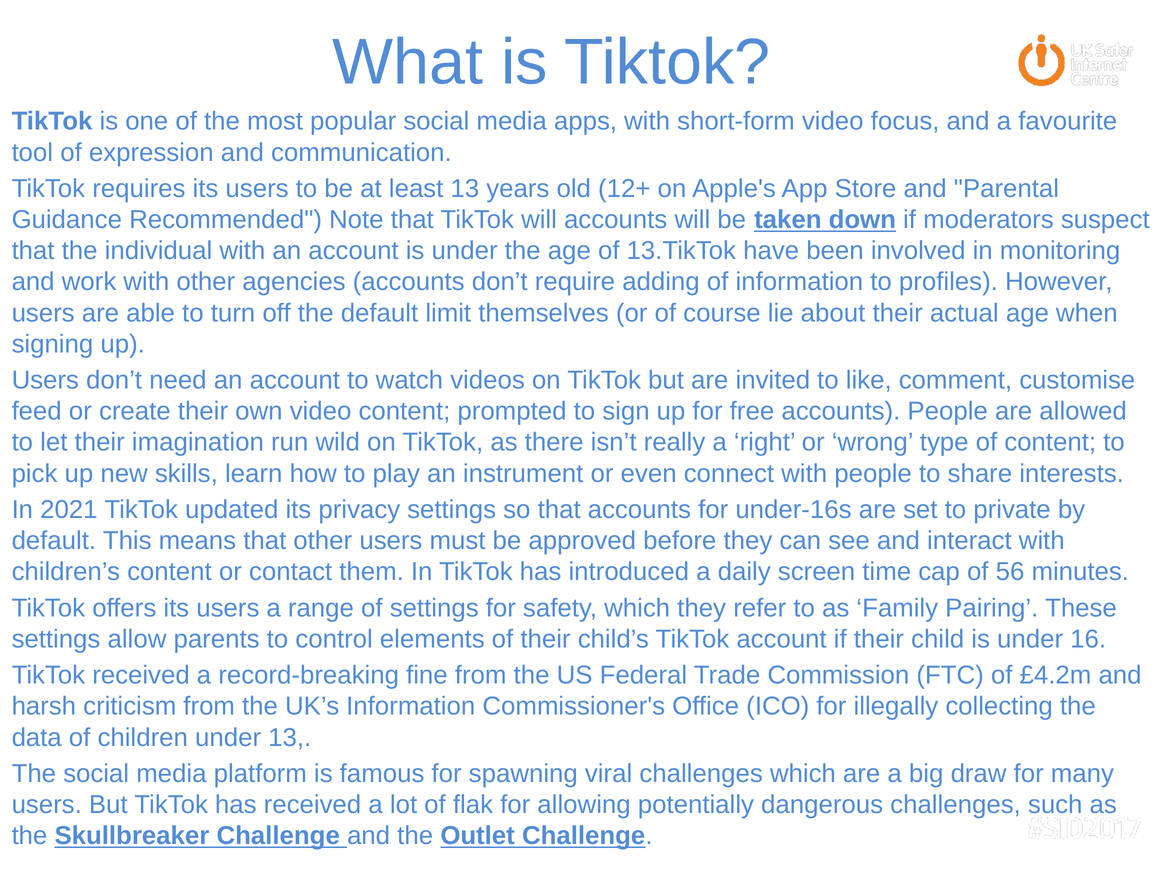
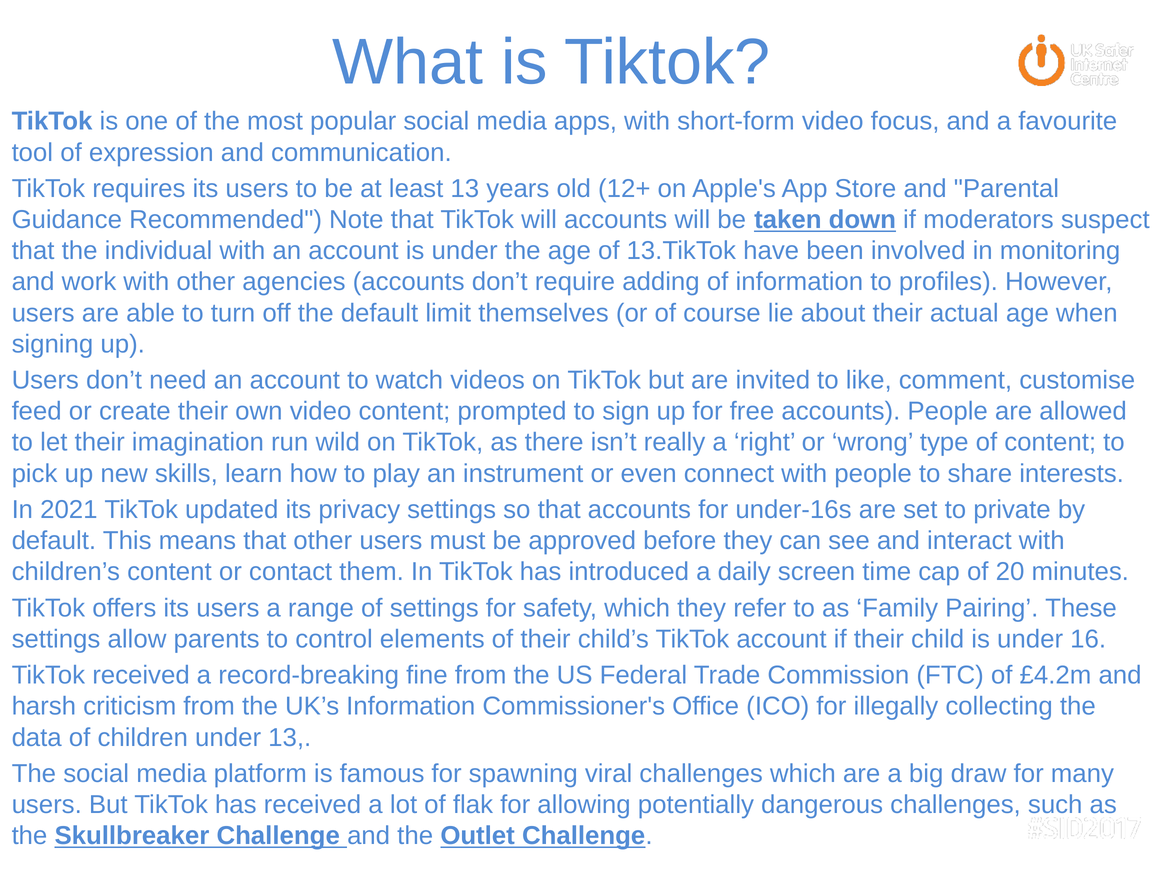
56: 56 -> 20 (1010, 572)
